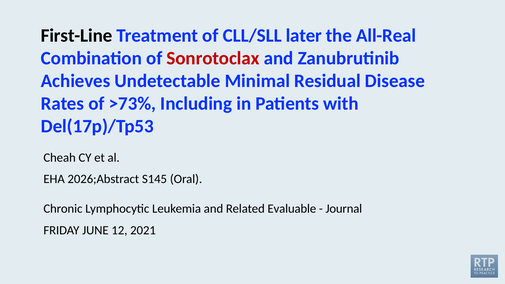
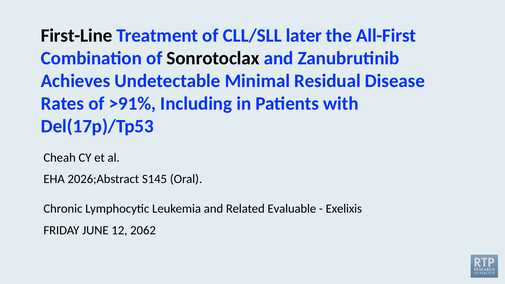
All-Real: All-Real -> All-First (386, 35)
Sonrotoclax colour: red -> black (213, 58)
>73%: >73% -> >91% (132, 104)
Journal: Journal -> Exelixis (344, 209)
2021: 2021 -> 2062 (143, 230)
